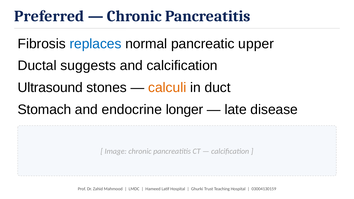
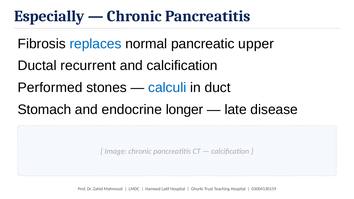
Preferred: Preferred -> Especially (49, 16)
suggests: suggests -> recurrent (88, 66)
Ultrasound: Ultrasound -> Performed (50, 88)
calculi colour: orange -> blue (167, 88)
